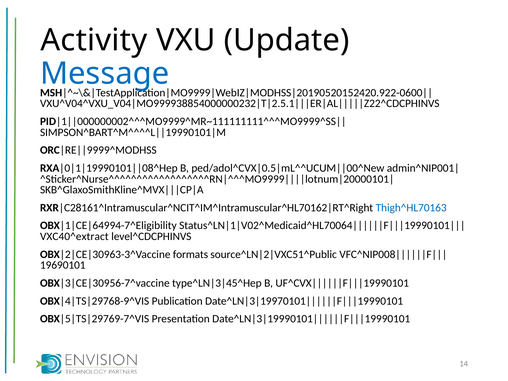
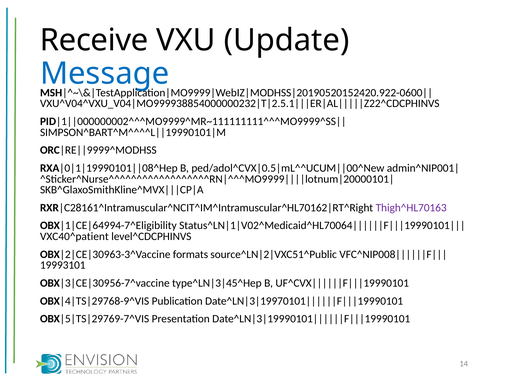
Activity: Activity -> Receive (94, 40)
Thigh^HL70163 colour: blue -> purple (411, 208)
VXC40^extract: VXC40^extract -> VXC40^patient (74, 236)
19690101: 19690101 -> 19993101 (63, 265)
